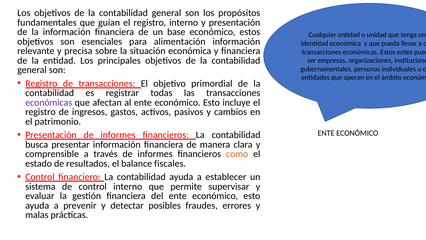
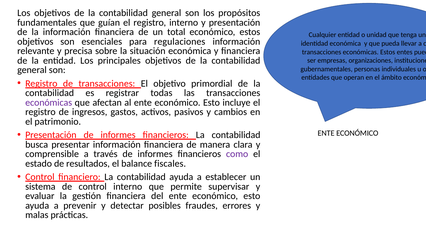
base: base -> total (176, 32)
alimentación: alimentación -> regulaciones (180, 41)
como colour: orange -> purple (237, 154)
